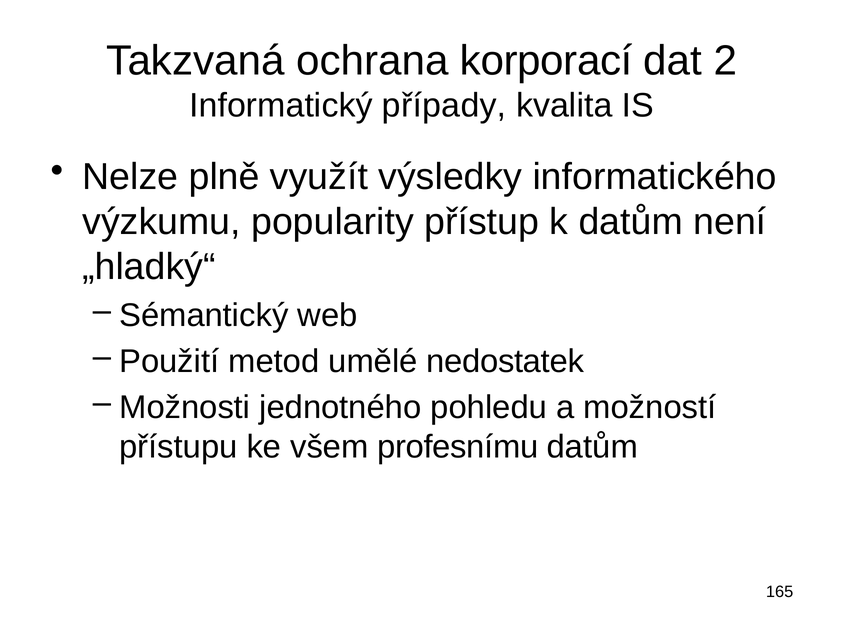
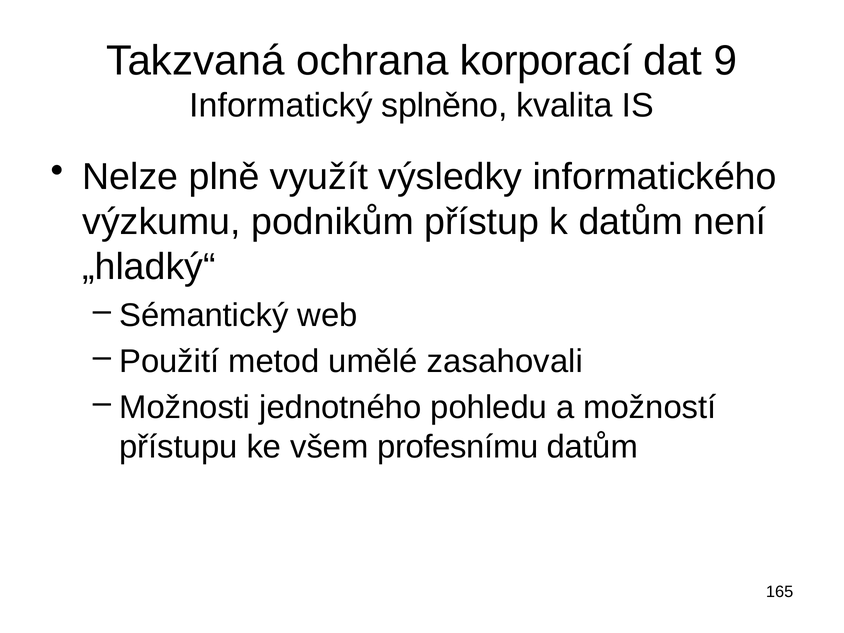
2: 2 -> 9 (725, 61)
případy: případy -> splněno (444, 106)
popularity: popularity -> podnikům (333, 222)
nedostatek: nedostatek -> zasahovali (505, 362)
